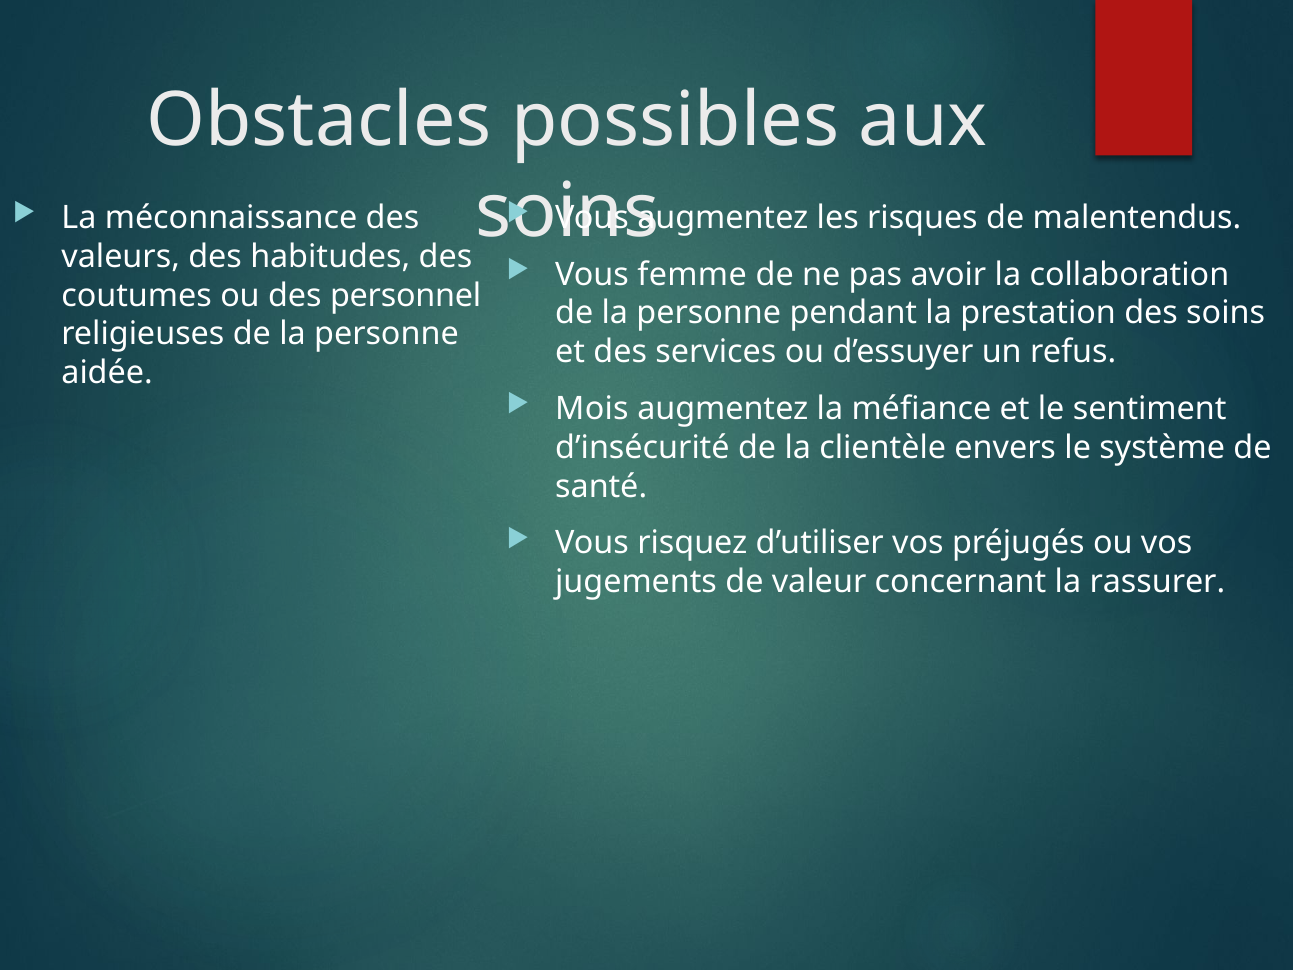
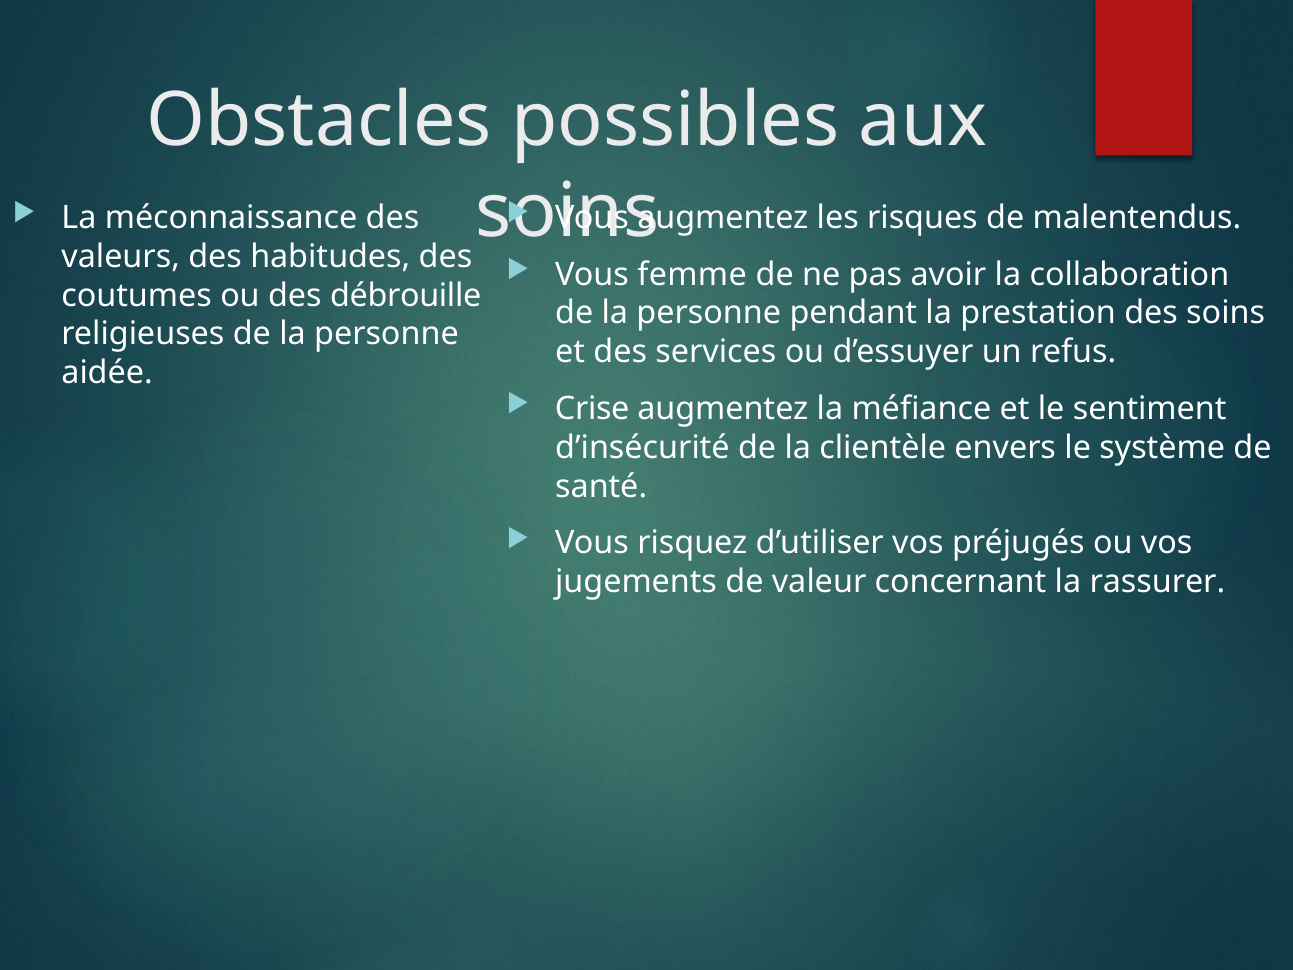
personnel: personnel -> débrouille (406, 295)
Mois: Mois -> Crise (592, 409)
